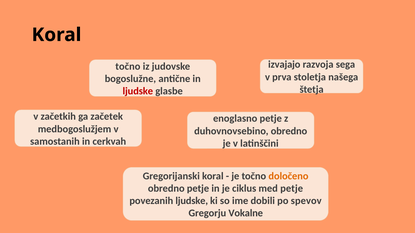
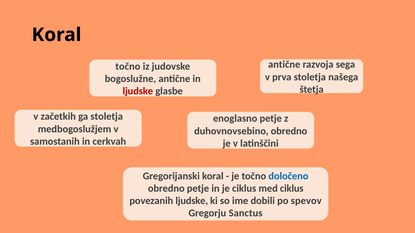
izvajajo: izvajajo -> antične (284, 65)
ga začetek: začetek -> stoletja (107, 117)
določeno colour: orange -> blue (288, 176)
med petje: petje -> ciklus (292, 189)
Vokalne: Vokalne -> Sanctus (246, 214)
